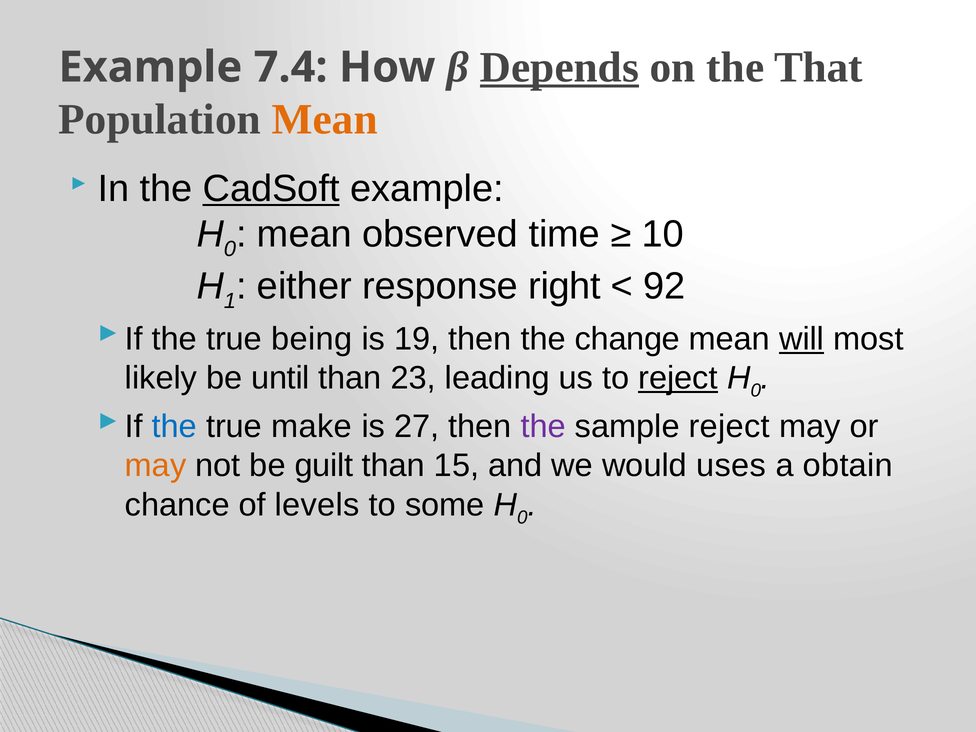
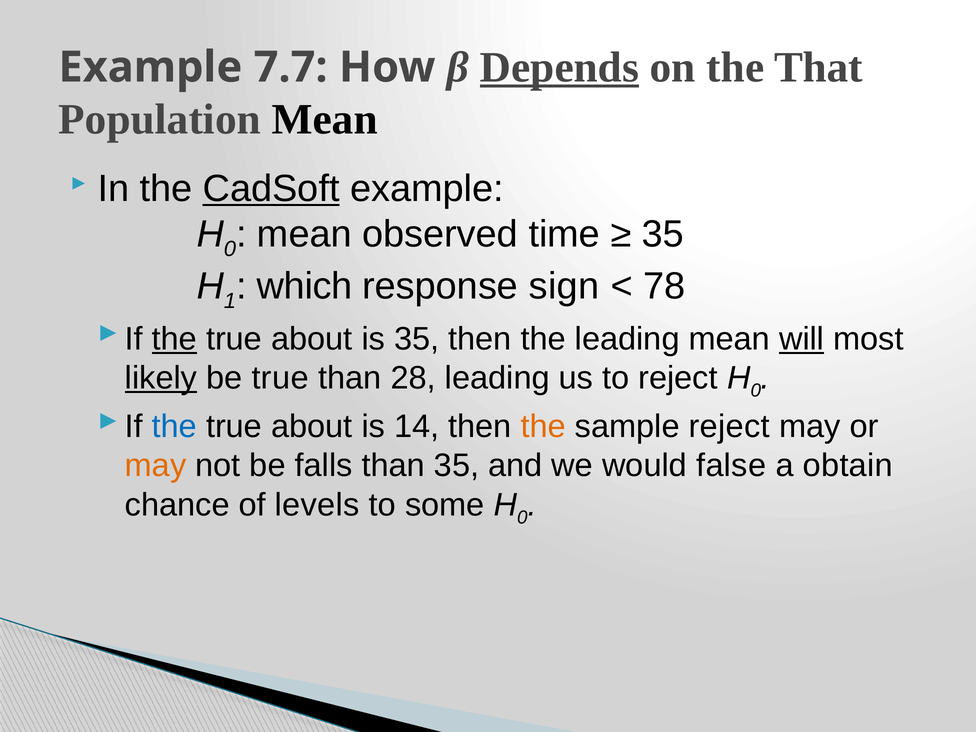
7.4: 7.4 -> 7.7 (291, 67)
Mean colour: orange -> black (325, 119)
10: 10 -> 35 (663, 234)
either: either -> which (305, 286)
right: right -> sign (564, 286)
92: 92 -> 78 (664, 286)
the underline: none -> present (174, 339)
being: being -> about (312, 339)
is 19: 19 -> 35 (417, 339)
the change: change -> leading (627, 339)
likely underline: none -> present (161, 378)
be until: until -> true (280, 378)
23: 23 -> 28 (413, 378)
reject underline: present -> none (678, 378)
make: make -> about (312, 427)
27: 27 -> 14 (417, 427)
the colour: purple -> orange (543, 427)
guilt: guilt -> falls (324, 466)
than 15: 15 -> 35 (457, 466)
uses: uses -> false (731, 466)
